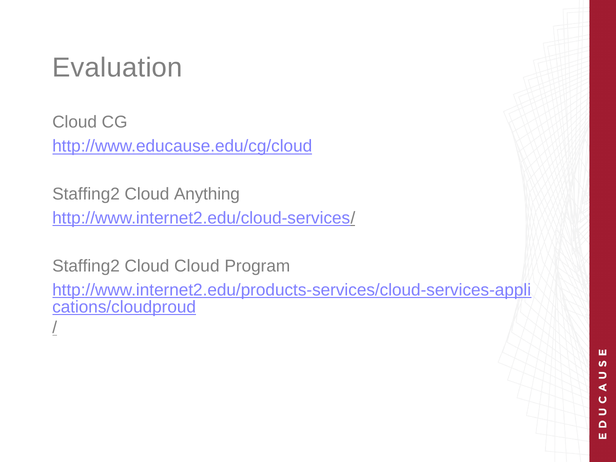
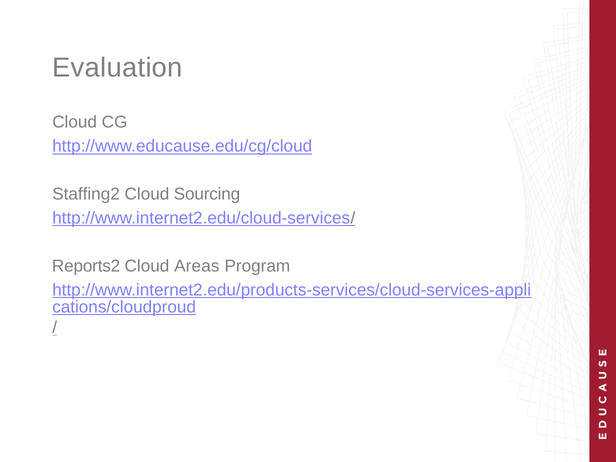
Anything: Anything -> Sourcing (207, 194)
Staffing2: Staffing2 -> Reports2 (86, 266)
Cloud Cloud: Cloud -> Areas (197, 266)
